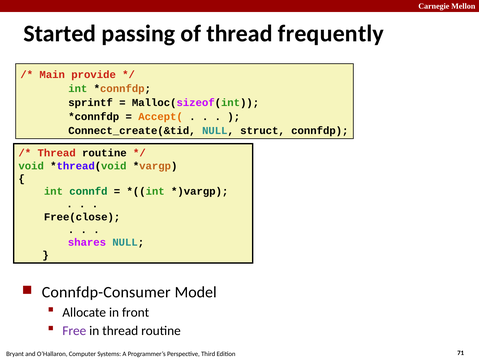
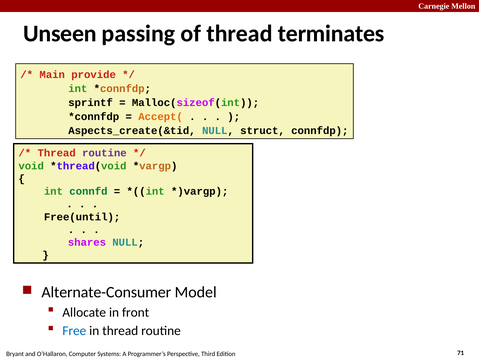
Started: Started -> Unseen (60, 34)
frequently: frequently -> terminates (331, 34)
Connect_create(&tid: Connect_create(&tid -> Aspects_create(&tid (132, 131)
routine colour: black -> purple (104, 153)
Free(close: Free(close -> Free(until (82, 217)
Connfdp-Consumer: Connfdp-Consumer -> Alternate-Consumer (106, 293)
Free colour: purple -> blue (74, 331)
